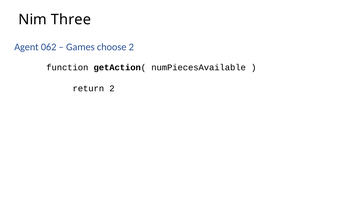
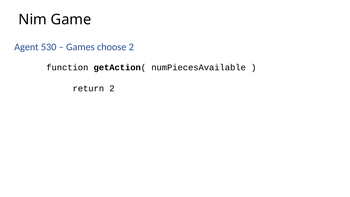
Three: Three -> Game (71, 20)
062: 062 -> 530 (49, 47)
